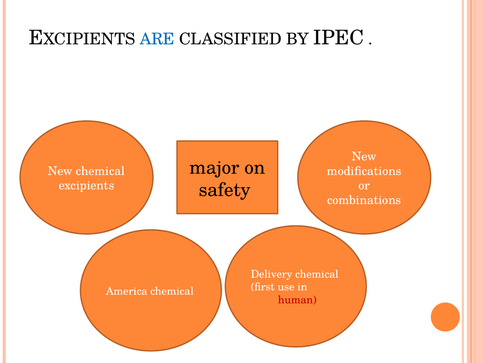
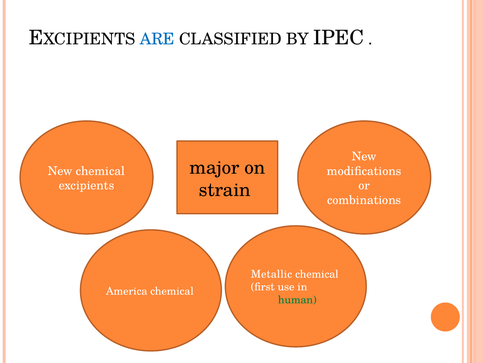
safety: safety -> strain (225, 190)
Delivery: Delivery -> Metallic (271, 274)
human colour: red -> green (297, 299)
